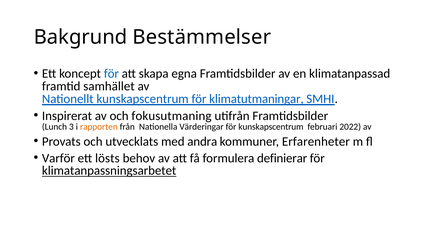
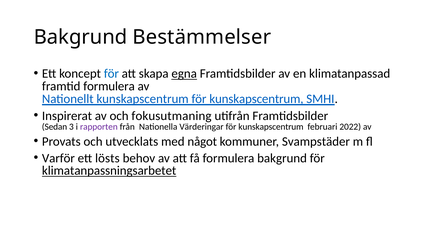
egna underline: none -> present (184, 74)
framtid samhället: samhället -> formulera (109, 86)
kunskapscentrum för klimatutmaningar: klimatutmaningar -> kunskapscentrum (256, 99)
Lunch: Lunch -> Sedan (55, 126)
rapporten colour: orange -> purple (99, 126)
andra: andra -> något (202, 141)
Erfarenheter: Erfarenheter -> Svampstäder (316, 141)
formulera definierar: definierar -> bakgrund (282, 158)
